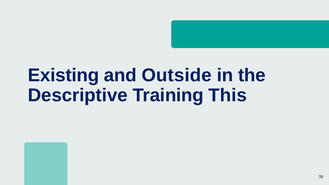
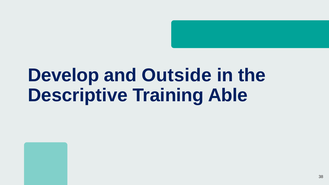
Existing: Existing -> Develop (64, 75)
This: This -> Able (228, 95)
